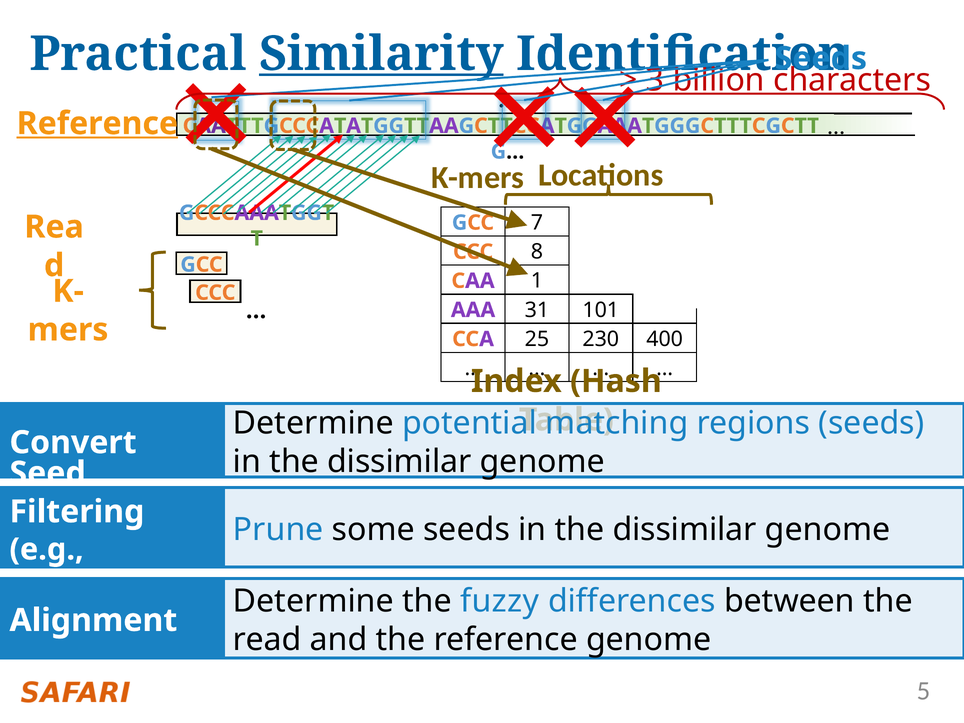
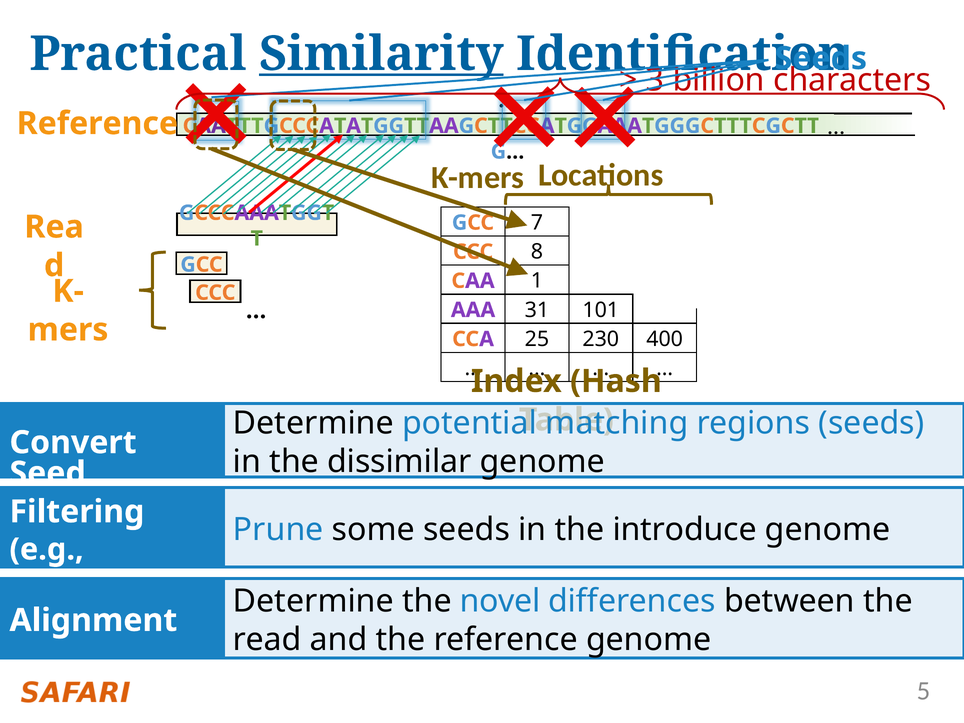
Reference underline: present -> none (97, 124)
dissimilar: dissimilar -> introduce (685, 530)
fuzzy: fuzzy -> novel (500, 601)
